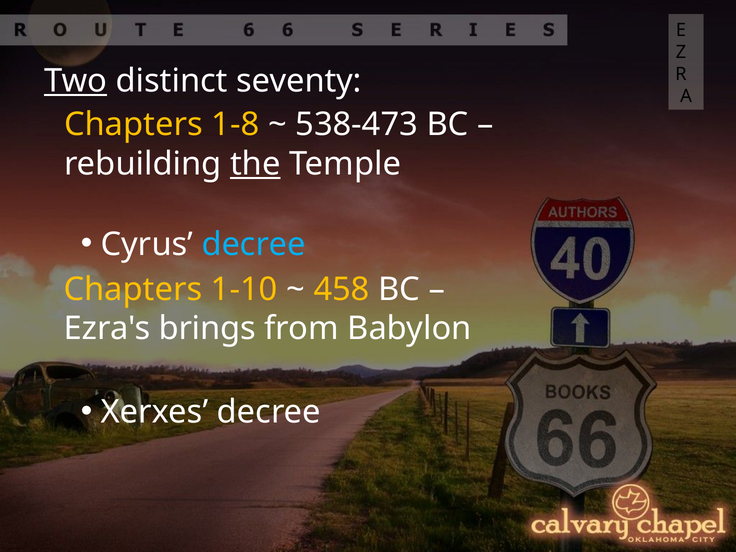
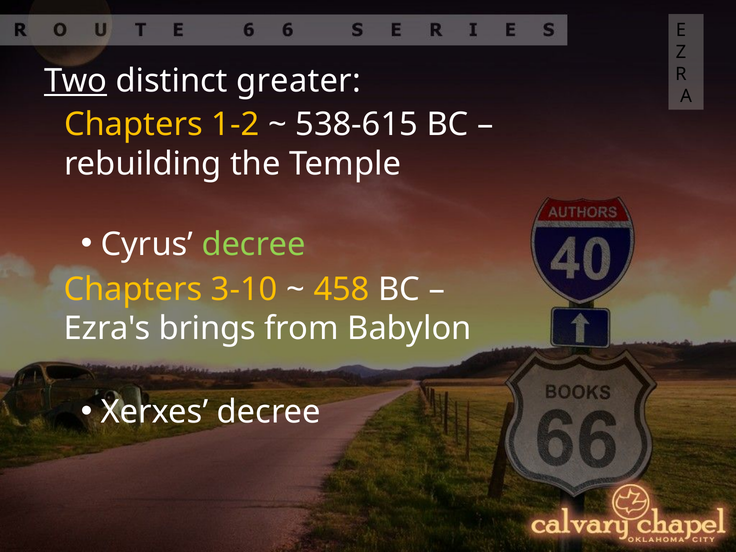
seventy: seventy -> greater (299, 81)
1-8: 1-8 -> 1-2 (235, 125)
538-473: 538-473 -> 538-615 (357, 125)
the underline: present -> none (255, 164)
decree colour: light blue -> light green (254, 244)
1-10: 1-10 -> 3-10 (244, 289)
